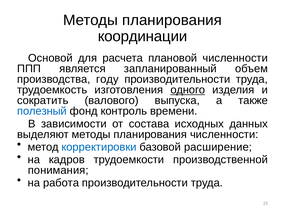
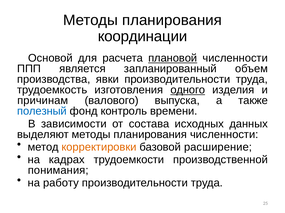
плановой underline: none -> present (173, 58)
году: году -> явки (107, 80)
сократить: сократить -> причинам (43, 101)
корректировки colour: blue -> orange (99, 148)
кадров: кадров -> кадрах (67, 160)
работа: работа -> работу (61, 183)
